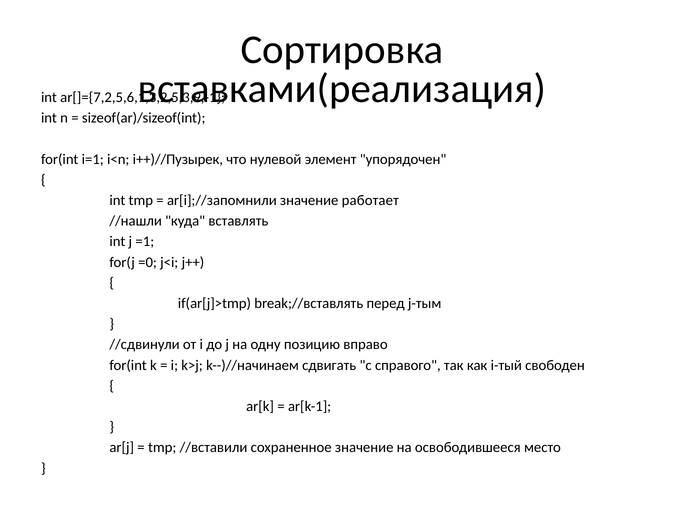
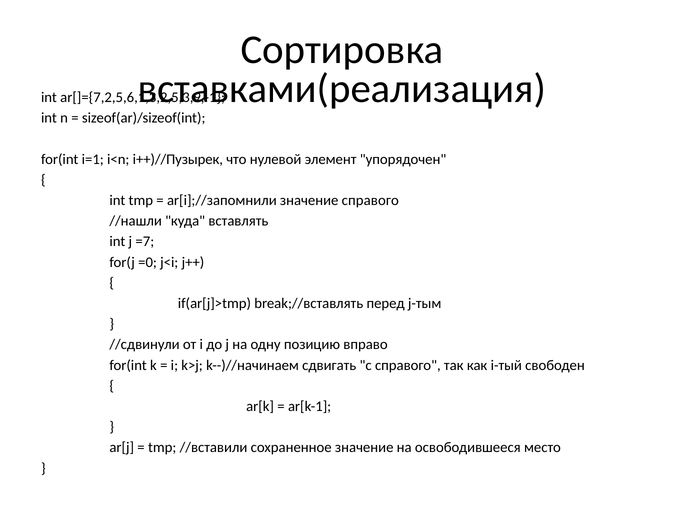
значение работает: работает -> справого (370, 200)
=1: =1 -> =7 (145, 242)
